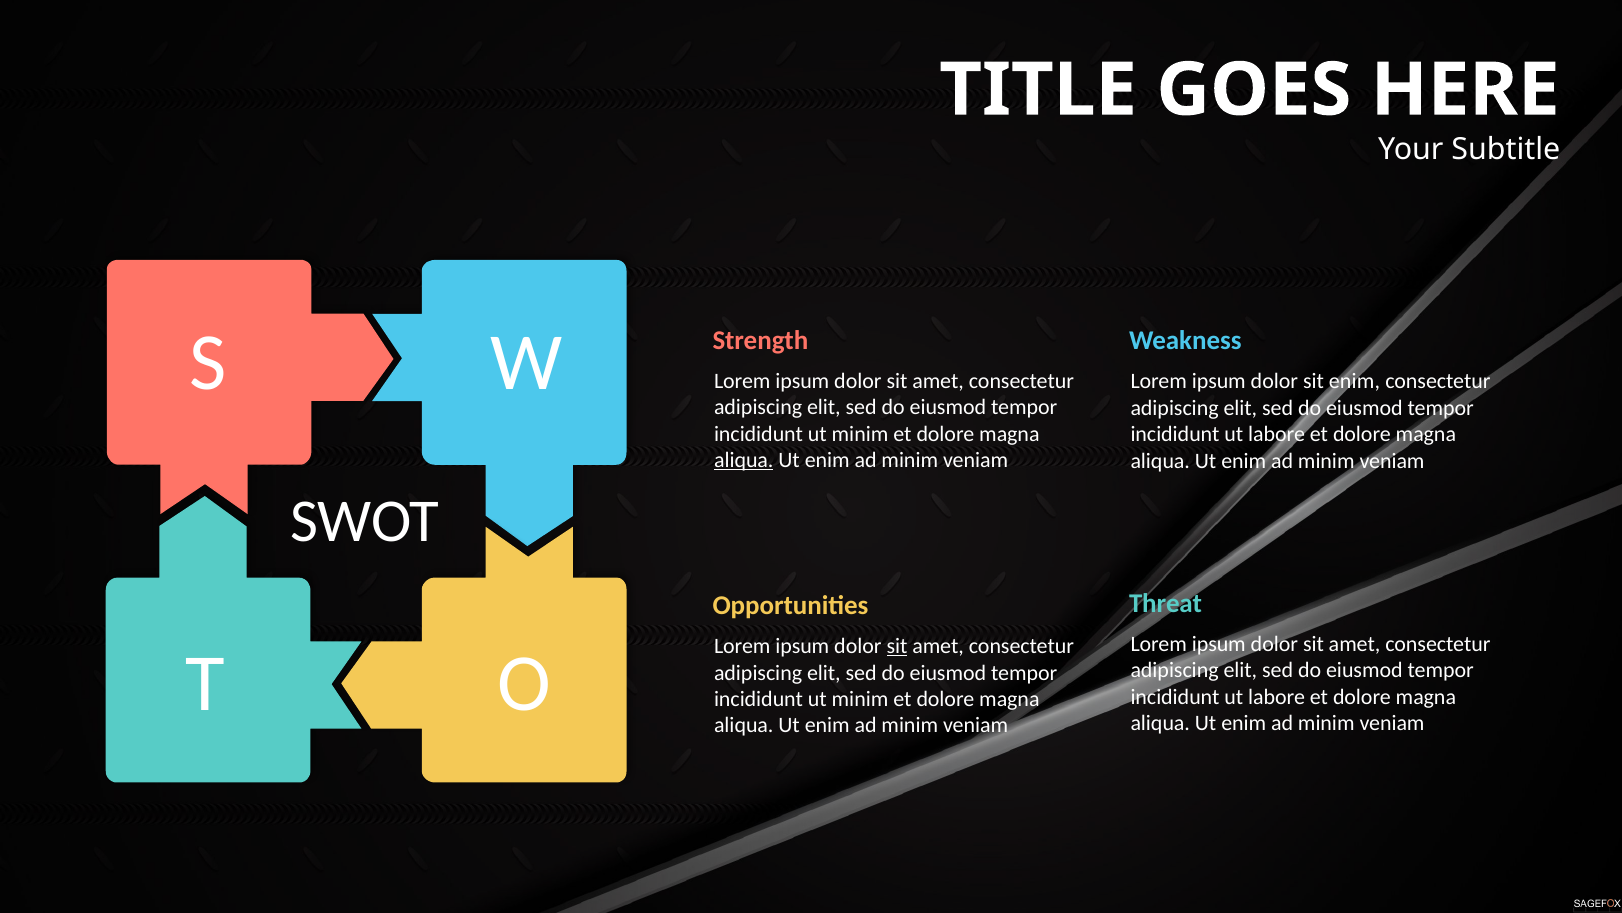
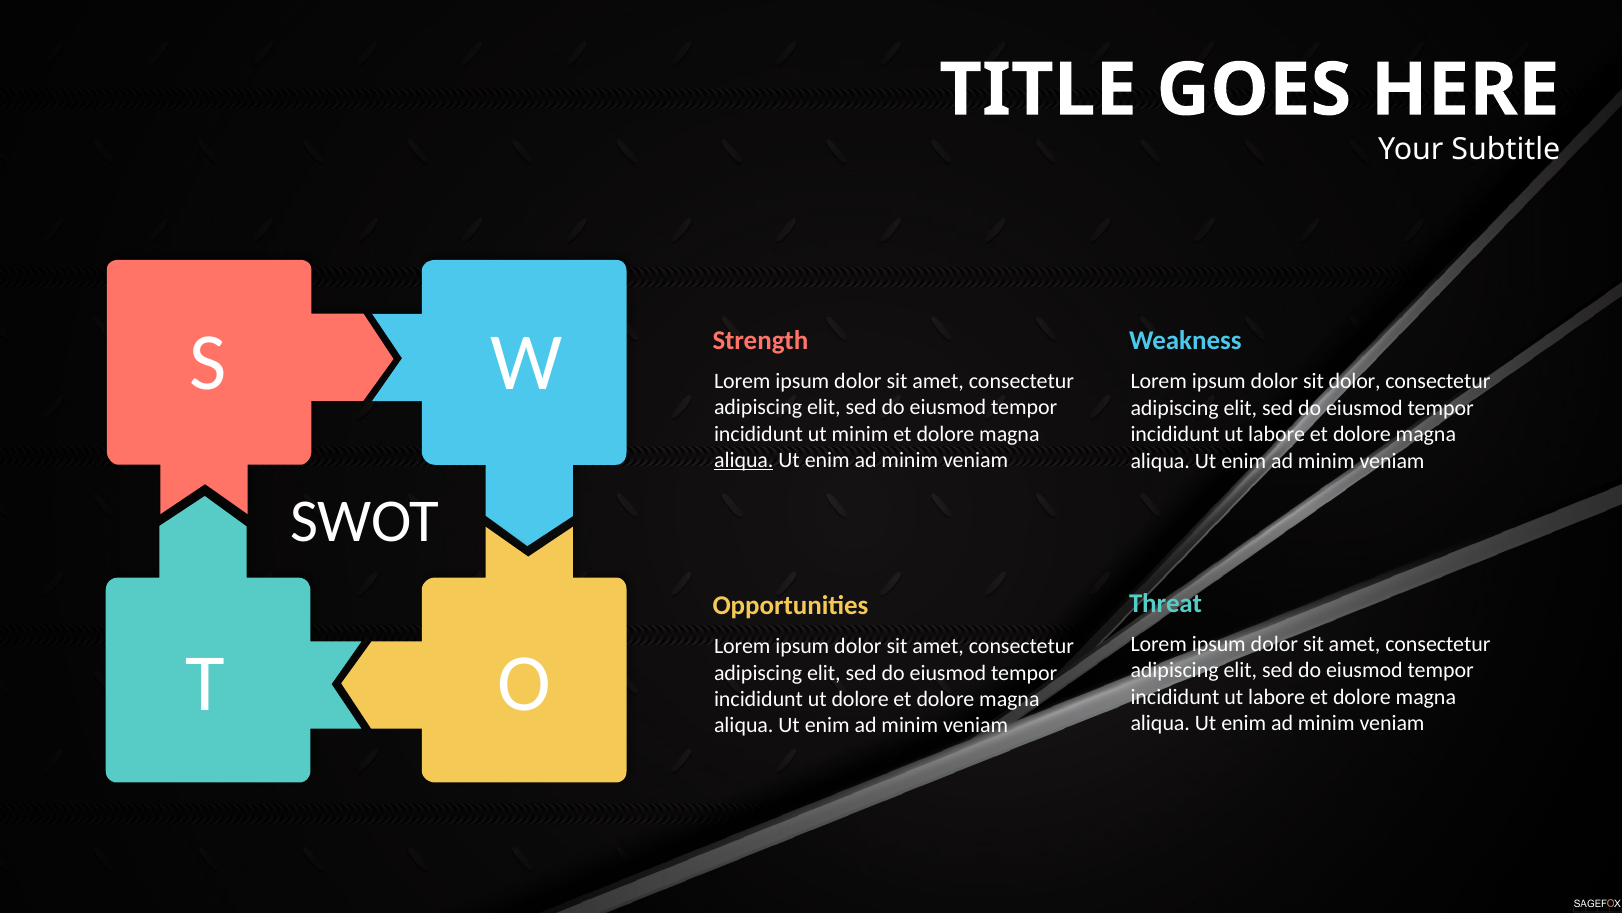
sit enim: enim -> dolor (1355, 381)
sit underline: present -> none (897, 646)
minim: minim -> dolore (860, 699)
